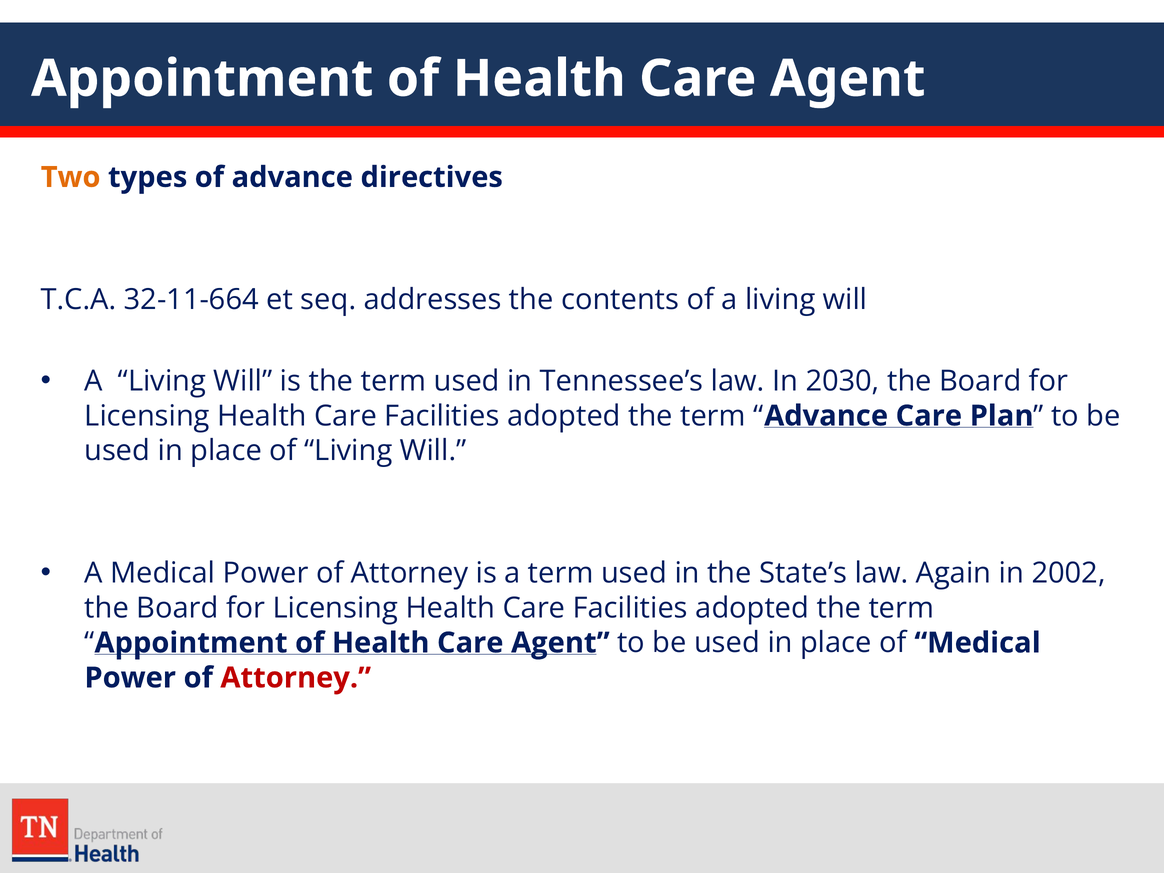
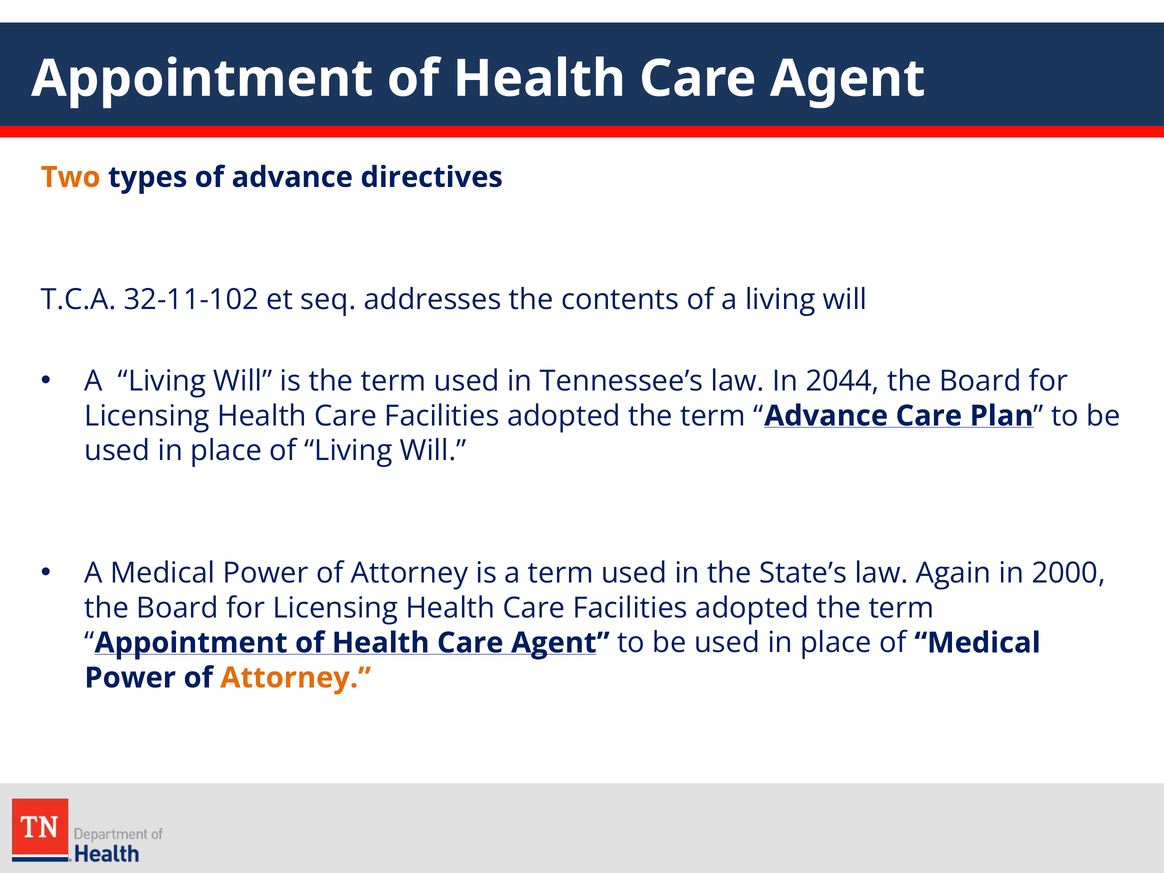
32-11-664: 32-11-664 -> 32-11-102 (191, 299)
2030: 2030 -> 2044 (843, 381)
2002: 2002 -> 2000 (1069, 573)
Attorney colour: red -> orange (296, 678)
